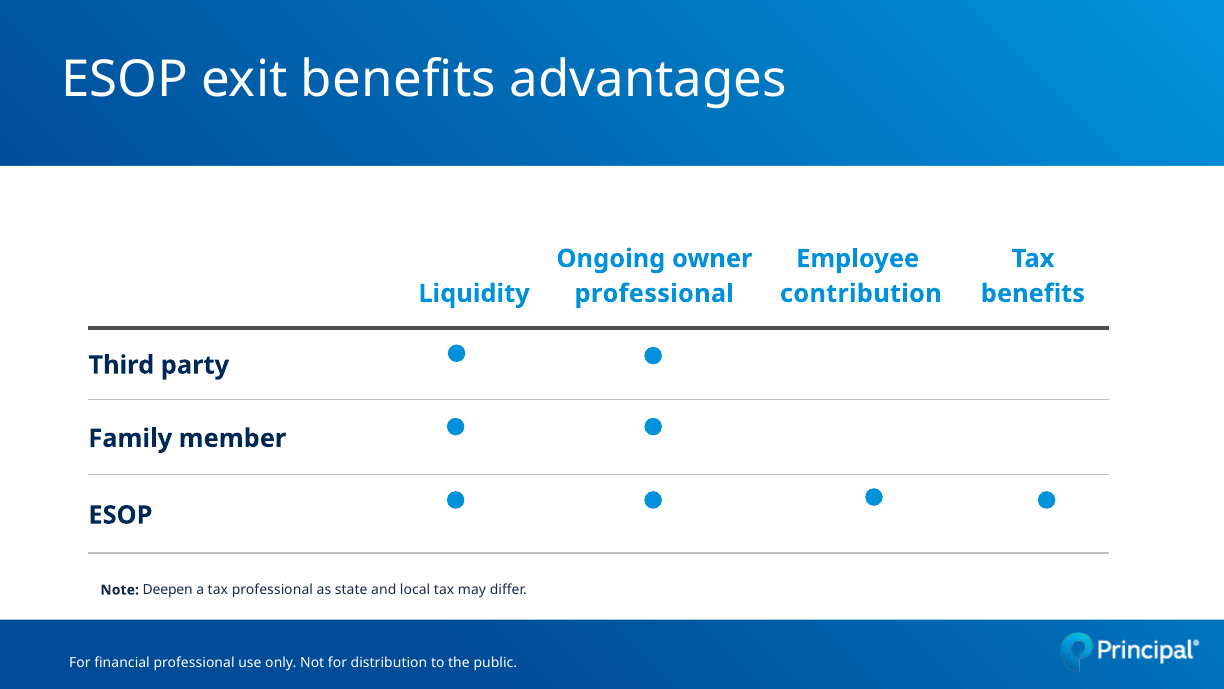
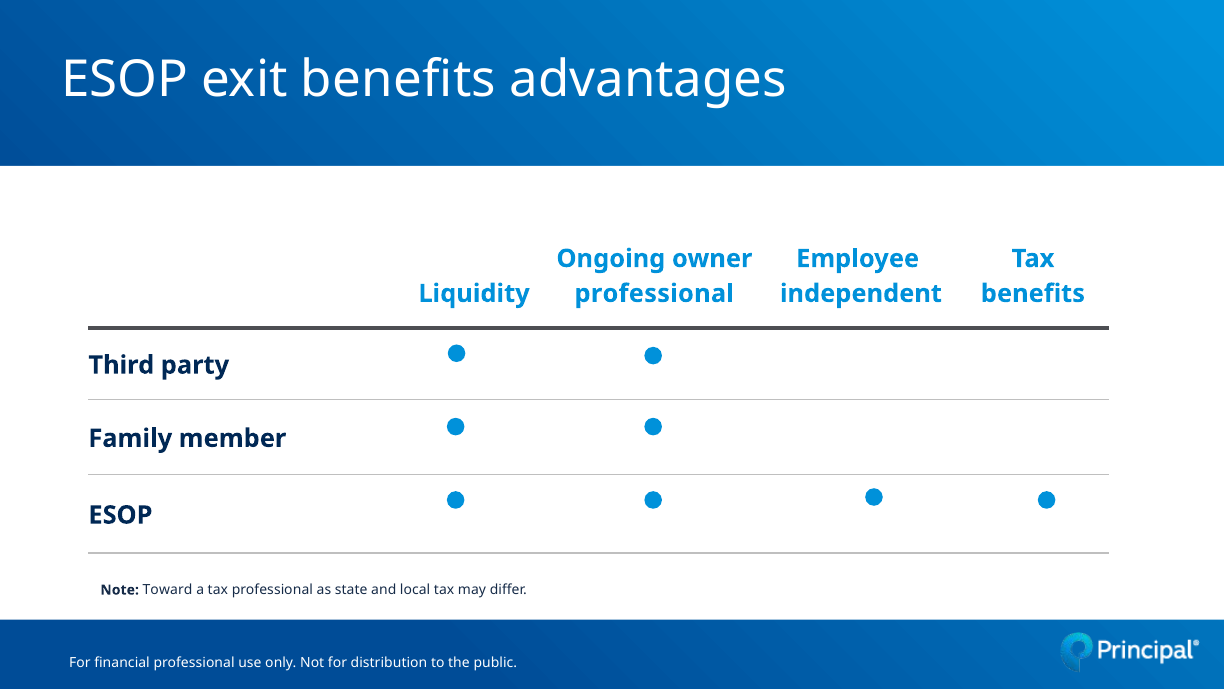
contribution: contribution -> independent (861, 293)
Deepen: Deepen -> Toward (168, 590)
